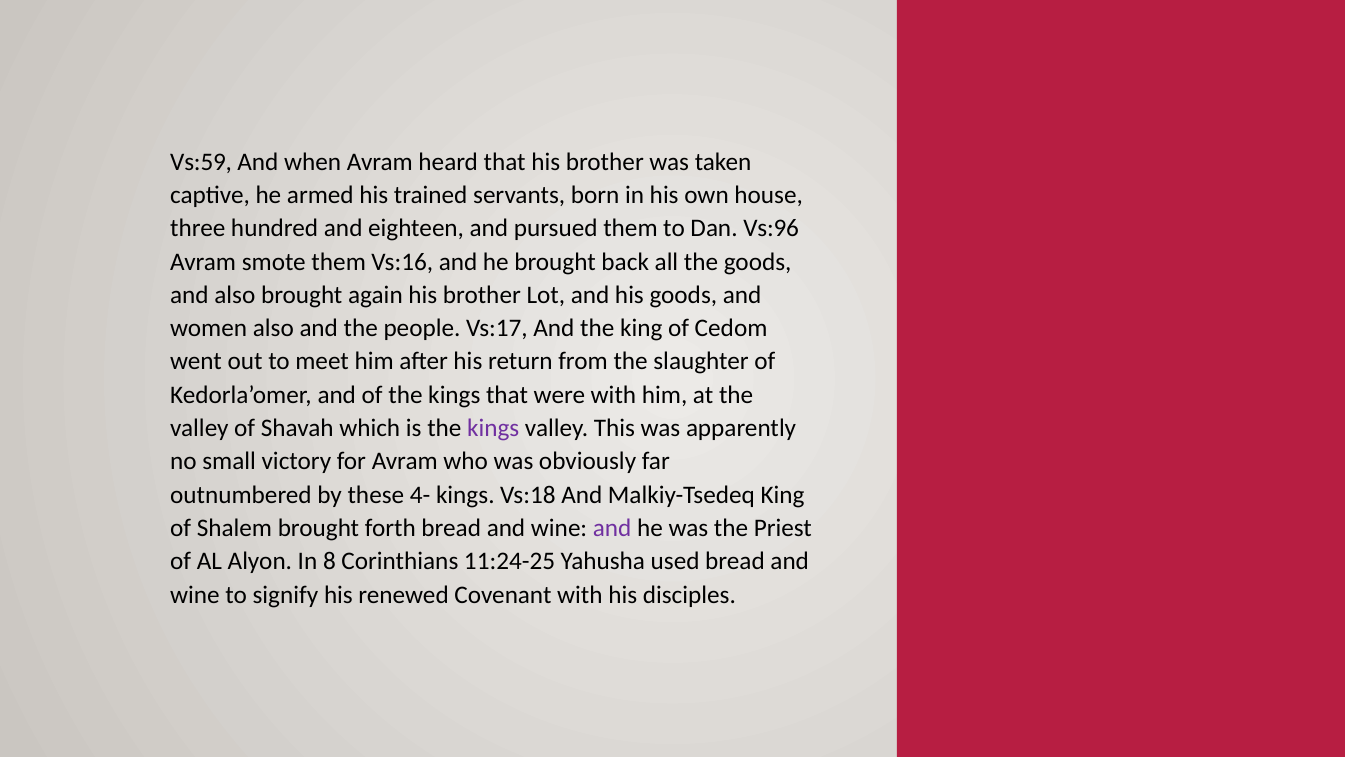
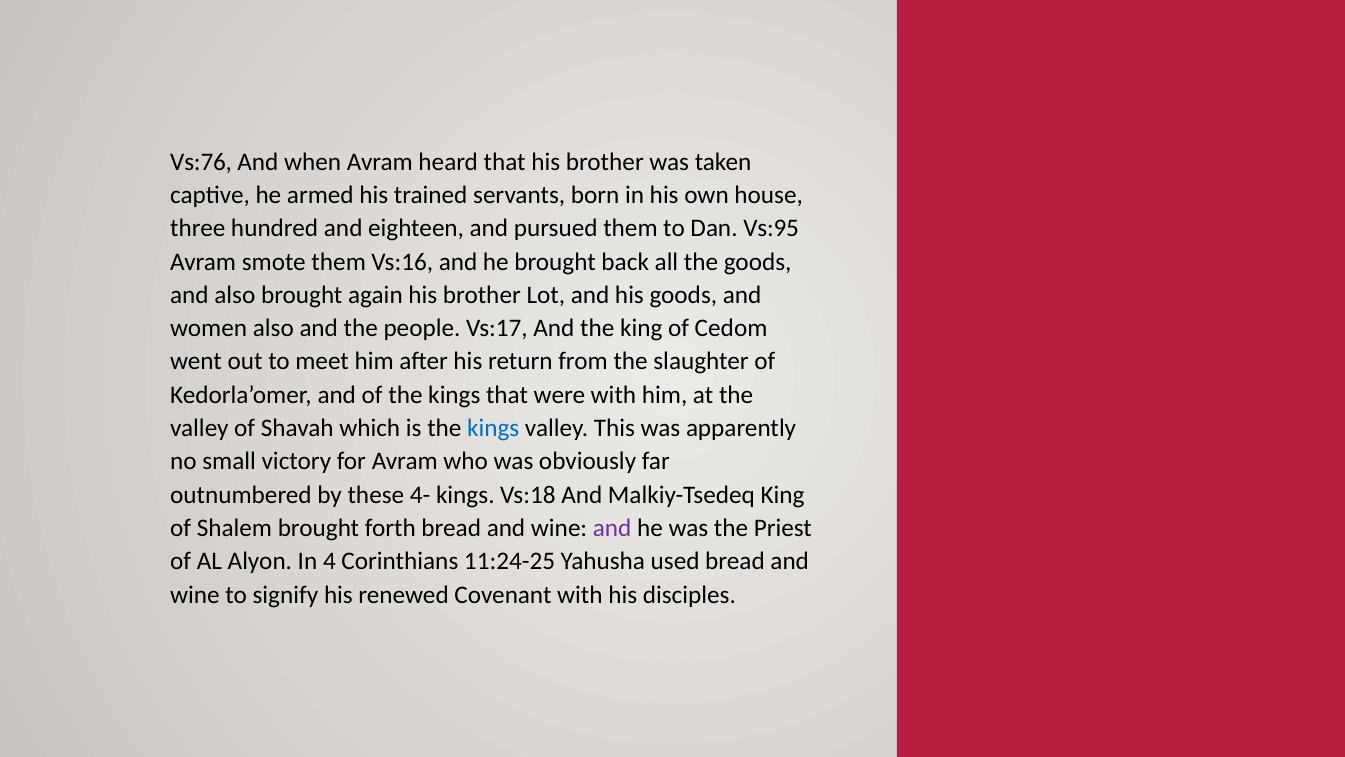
Vs:59: Vs:59 -> Vs:76 (201, 162)
Vs:96: Vs:96 -> Vs:95 (771, 228)
kings colour: purple -> blue (493, 428)
8: 8 -> 4 (329, 561)
